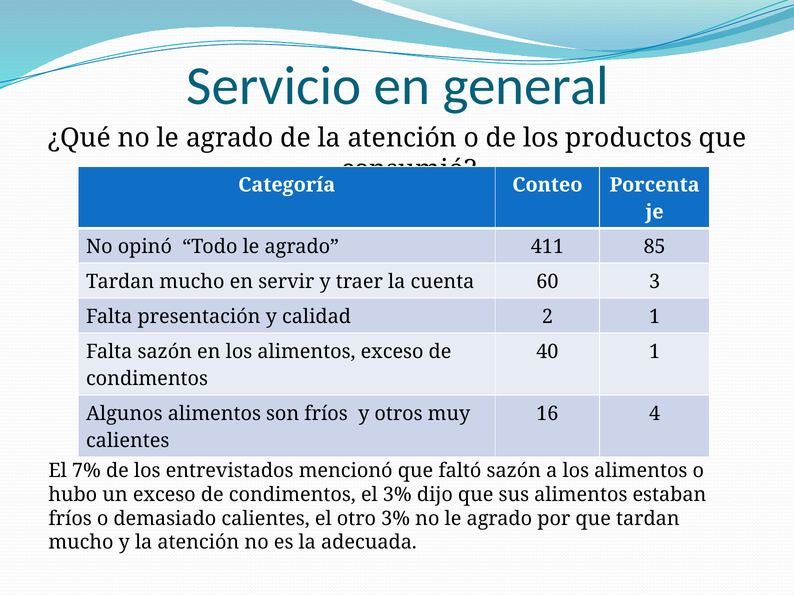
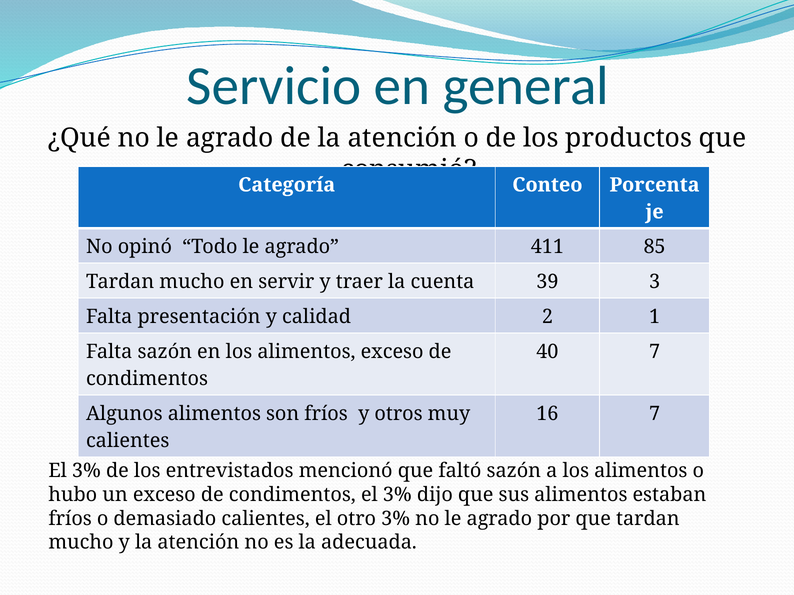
60: 60 -> 39 (547, 282)
40 1: 1 -> 7 (655, 352)
16 4: 4 -> 7 (655, 414)
7%: 7% -> 3% (86, 471)
